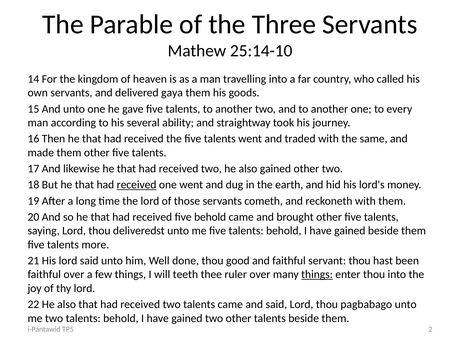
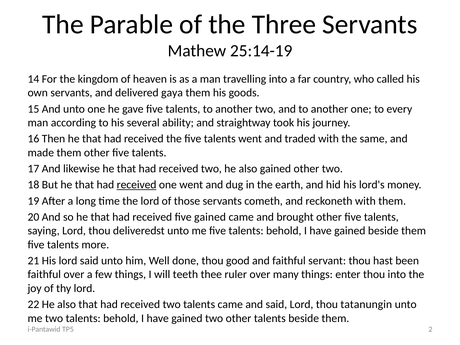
25:14-10: 25:14-10 -> 25:14-19 (261, 51)
five behold: behold -> gained (210, 217)
things underline: present -> none (317, 275)
pagbabago: pagbabago -> tatanungin (366, 304)
